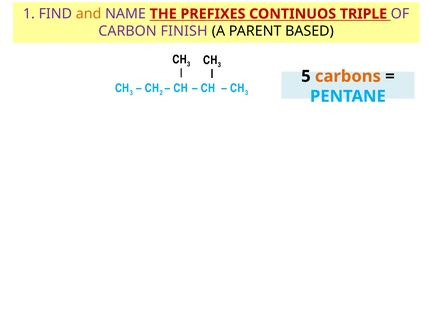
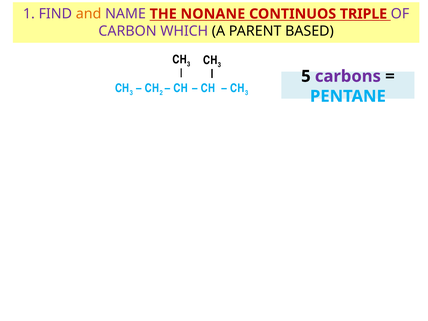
PREFIXES: PREFIXES -> NONANE (213, 14)
FINISH: FINISH -> WHICH (184, 31)
carbons colour: orange -> purple (348, 76)
